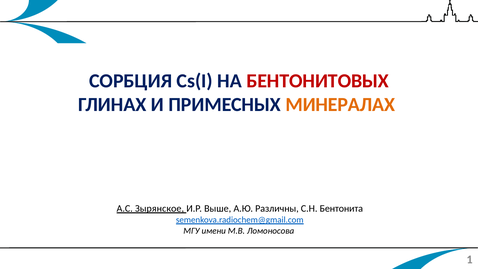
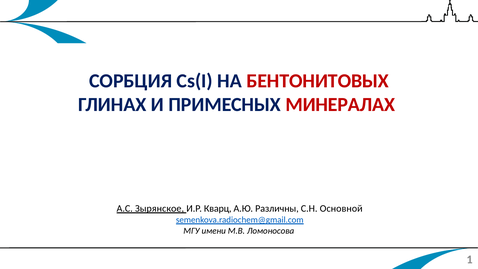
МИНЕРАЛАХ colour: orange -> red (340, 105)
Выше: Выше -> Кварц (218, 208)
Бентонита: Бентонита -> Основной (341, 208)
